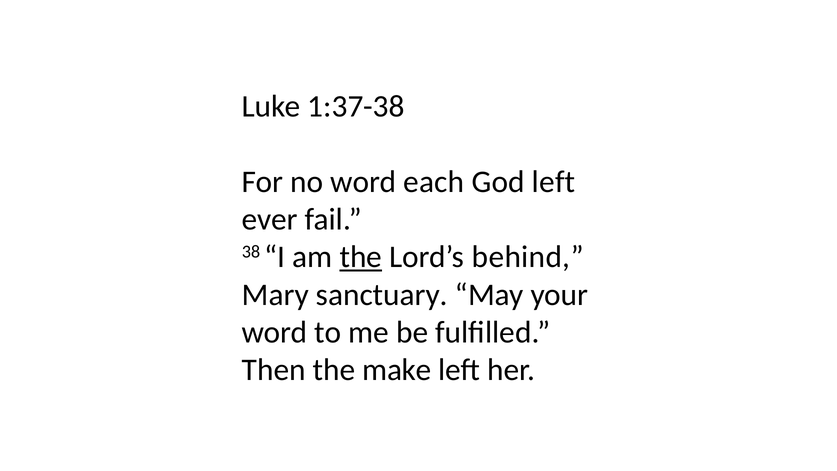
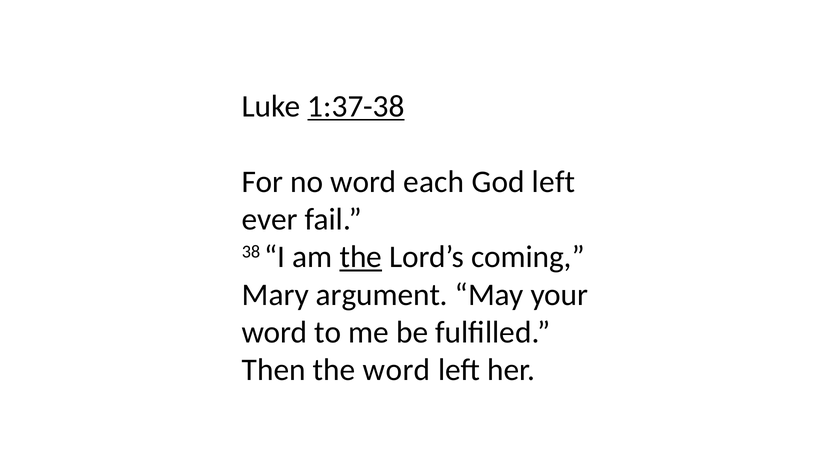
1:37-38 underline: none -> present (356, 106)
behind: behind -> coming (528, 257)
sanctuary: sanctuary -> argument (382, 295)
the make: make -> word (397, 370)
